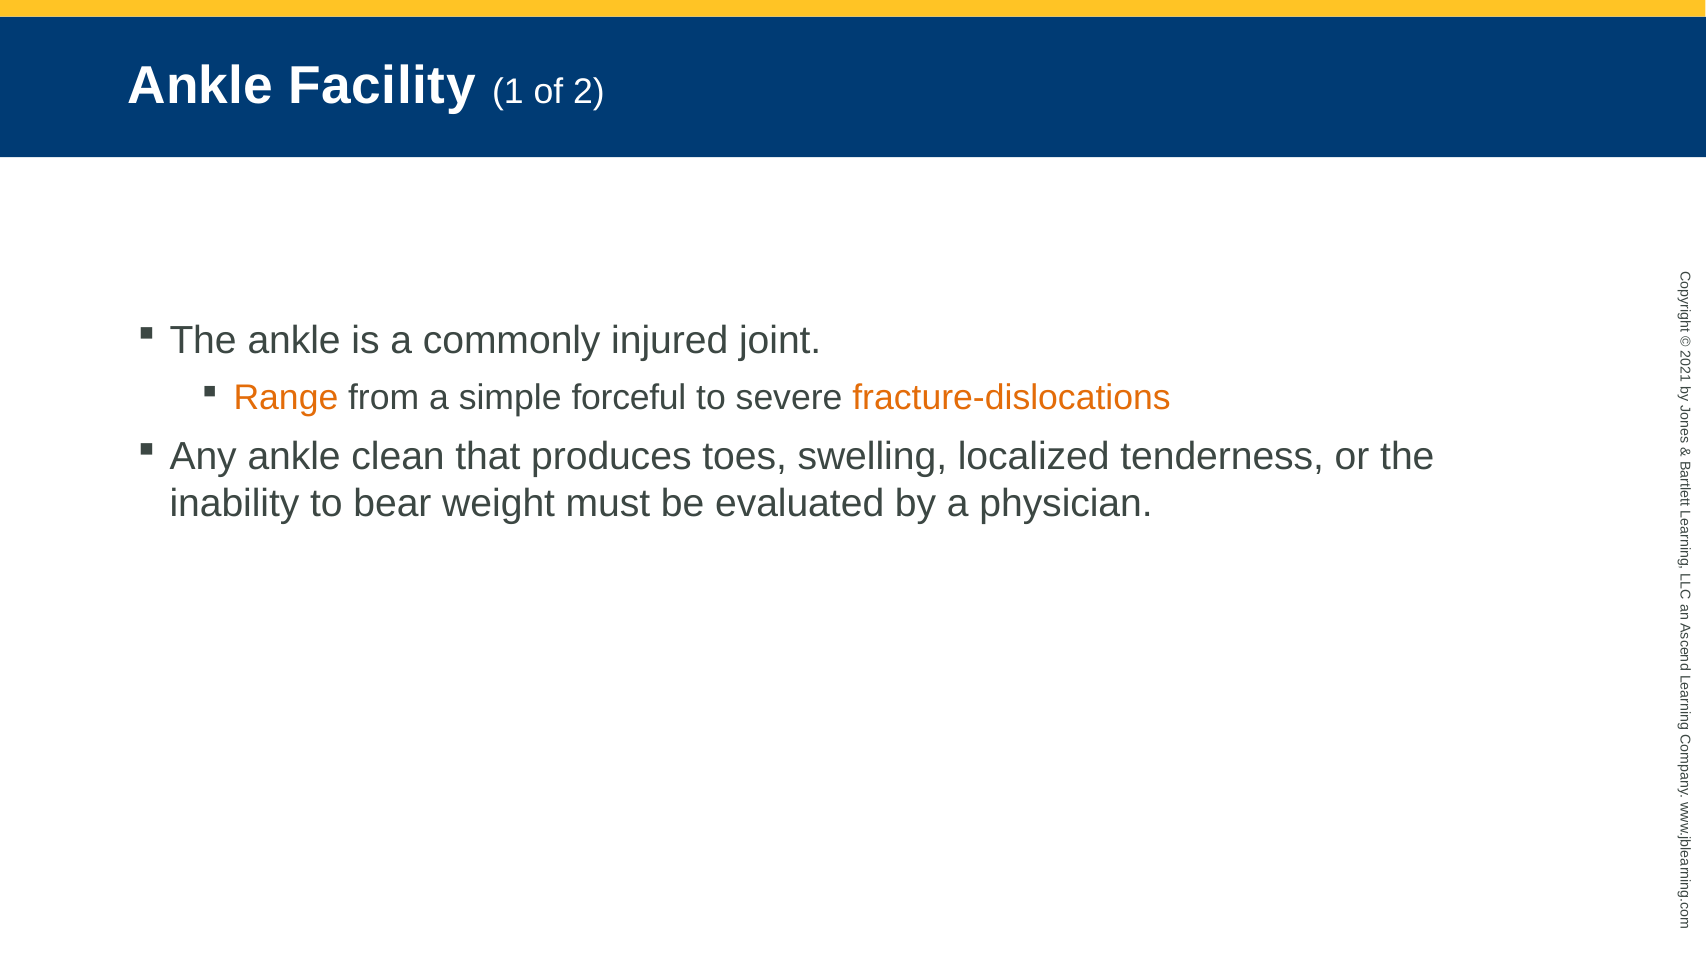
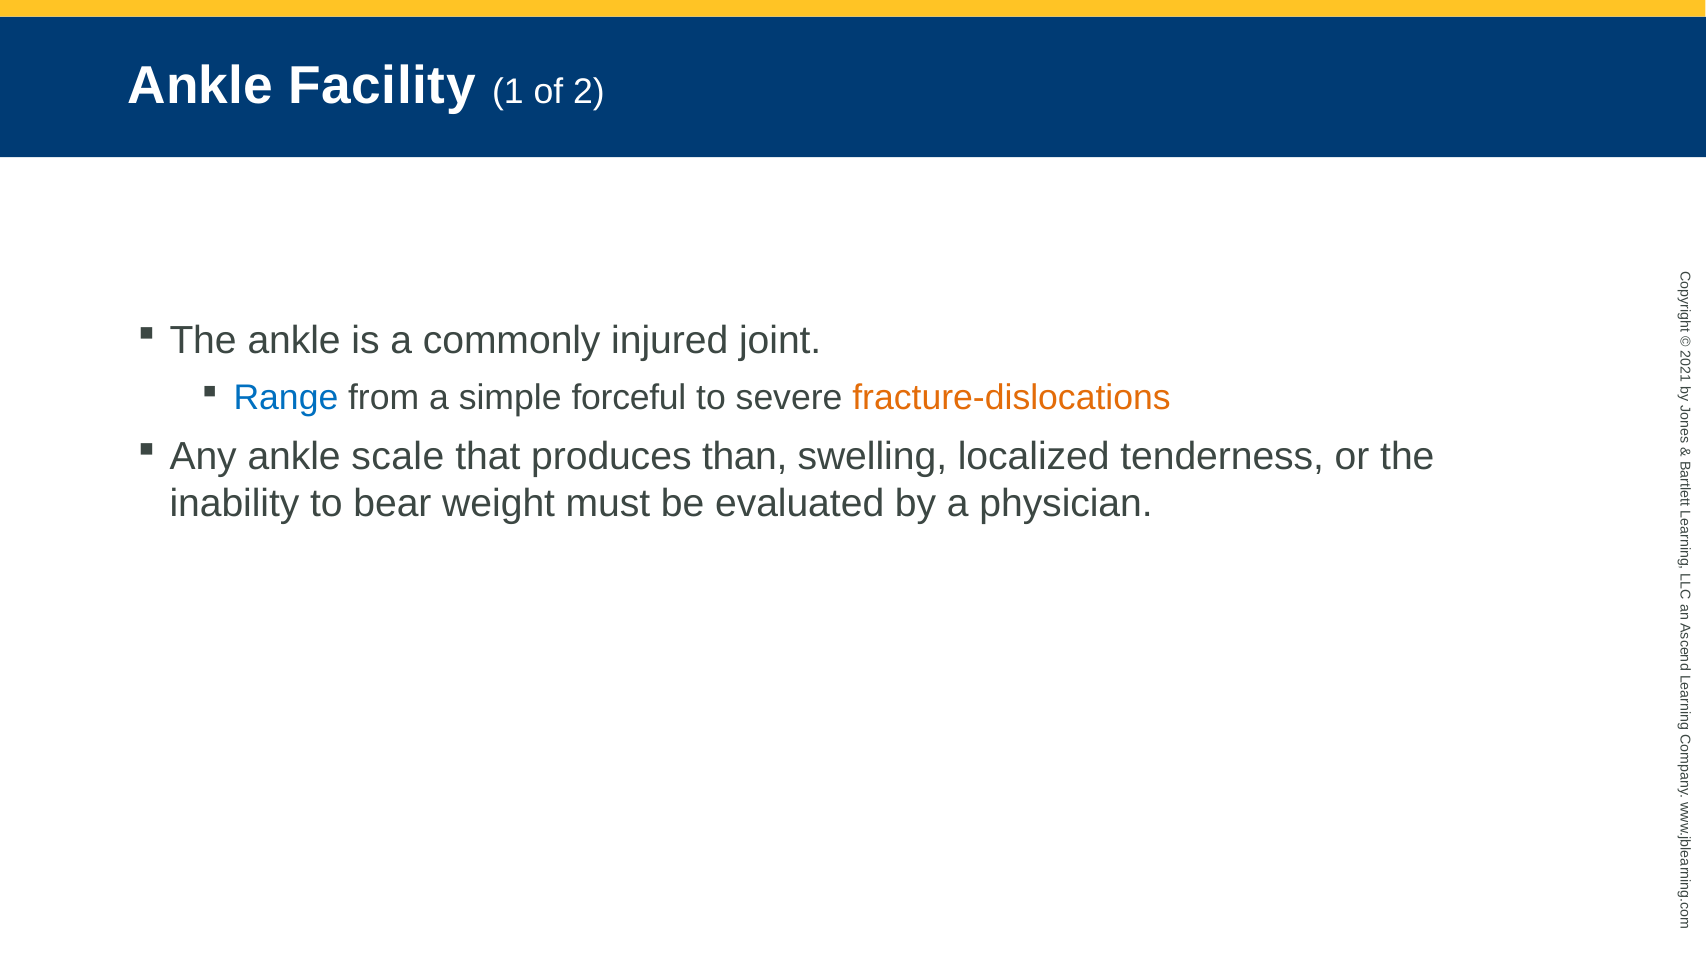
Range colour: orange -> blue (286, 398)
clean: clean -> scale (398, 457)
toes: toes -> than (745, 457)
